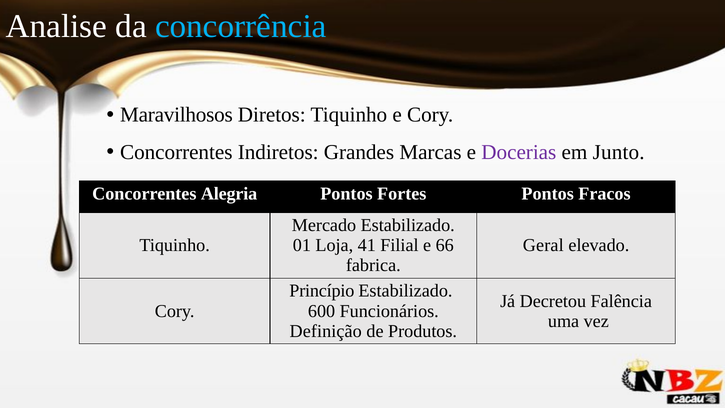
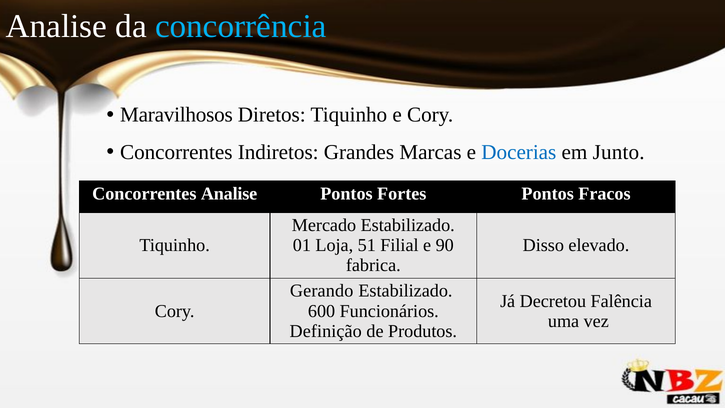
Docerias colour: purple -> blue (519, 152)
Concorrentes Alegria: Alegria -> Analise (229, 194)
41: 41 -> 51 (367, 245)
66: 66 -> 90 (445, 245)
Geral: Geral -> Disso (543, 245)
Princípio: Princípio -> Gerando (322, 291)
